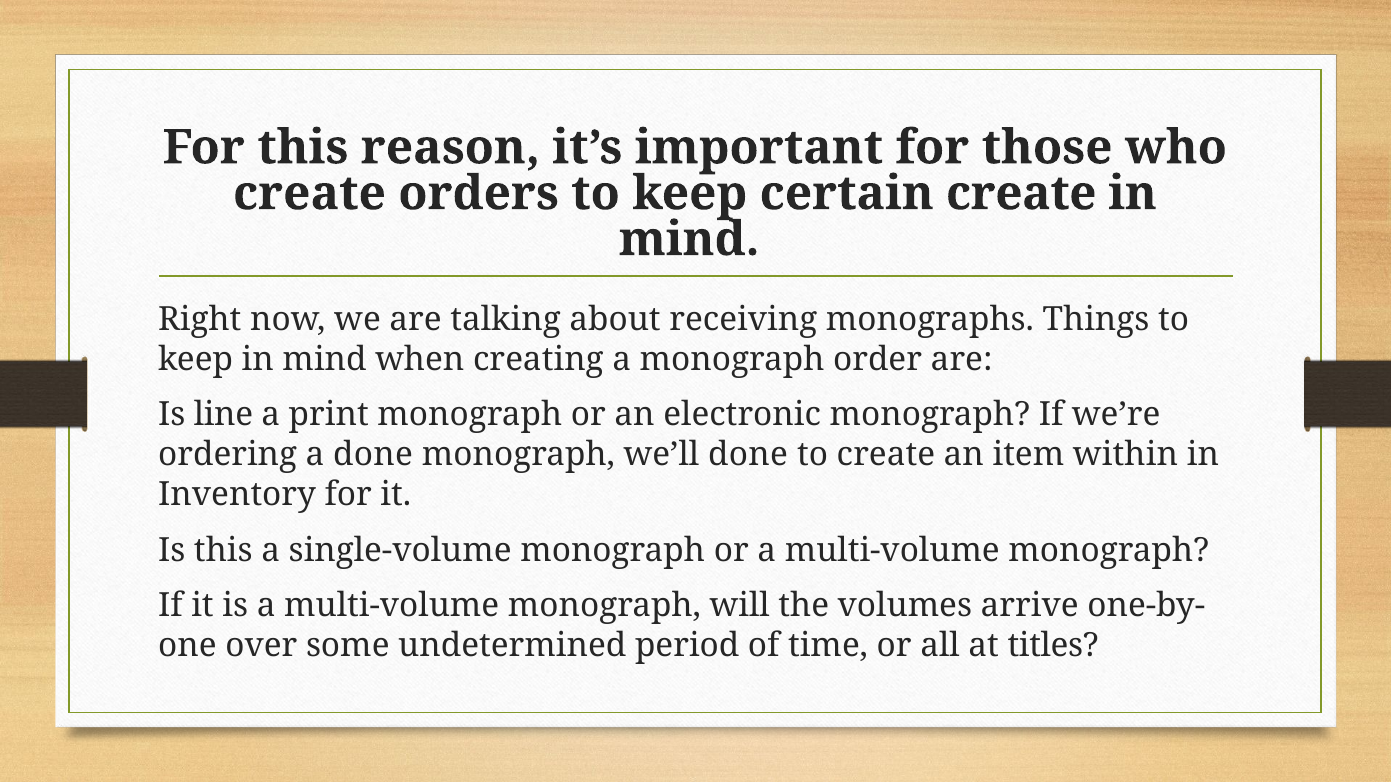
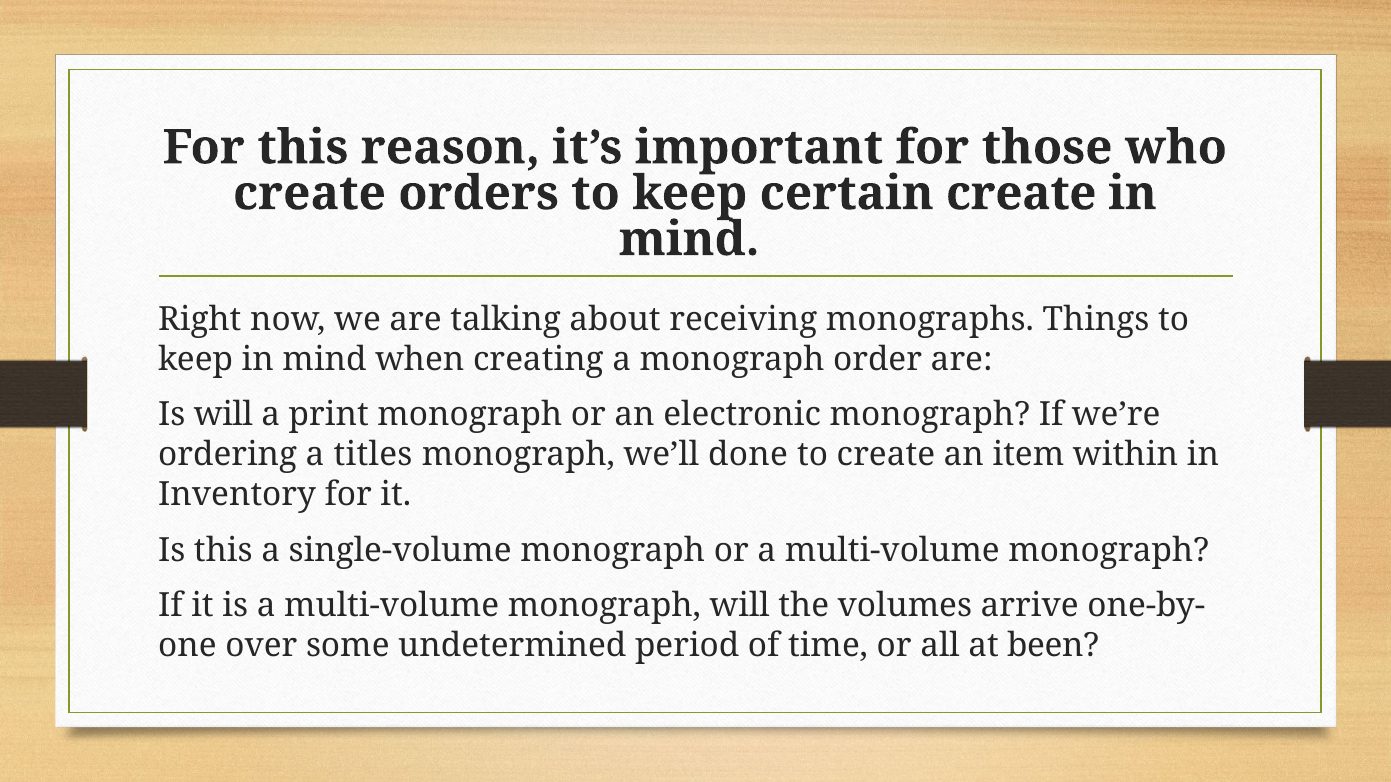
Is line: line -> will (223, 415)
a done: done -> titles (373, 455)
titles: titles -> been (1053, 646)
